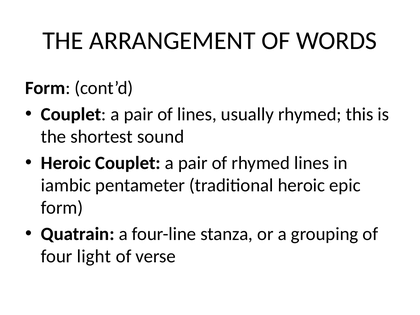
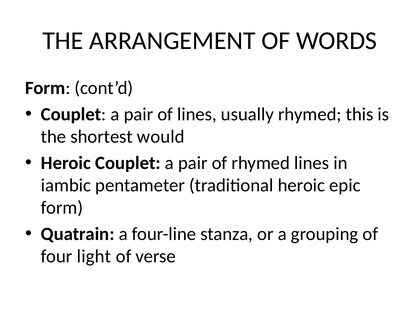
sound: sound -> would (161, 137)
